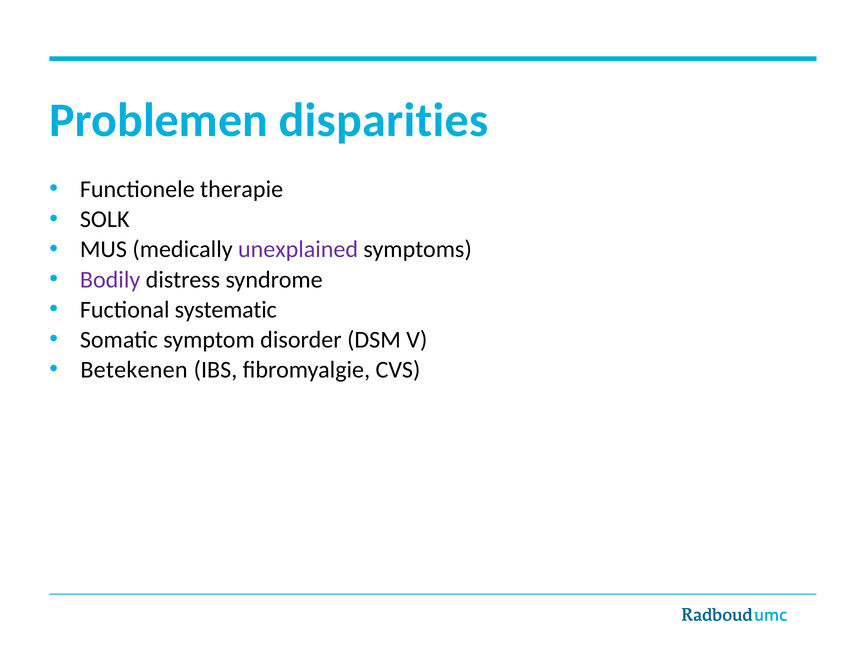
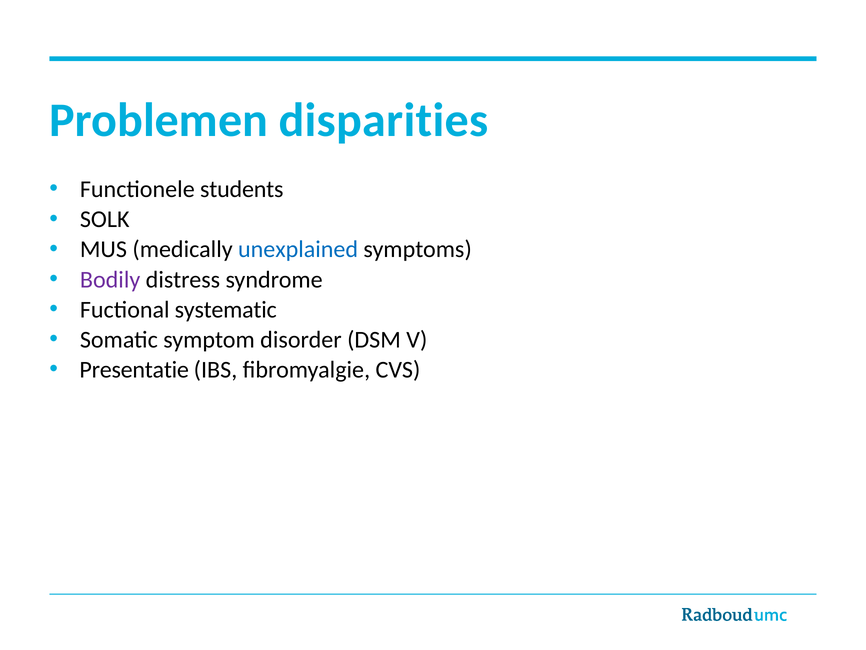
therapie: therapie -> students (242, 189)
unexplained colour: purple -> blue (298, 249)
Betekenen: Betekenen -> Presentatie (134, 370)
